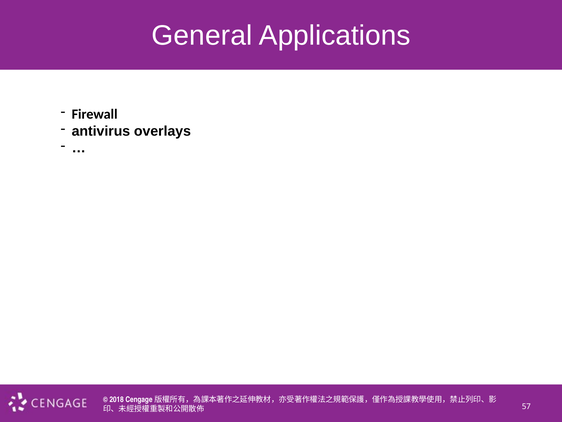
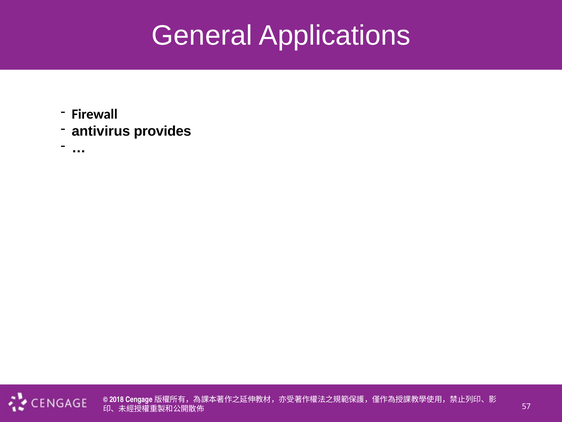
overlays: overlays -> provides (163, 131)
